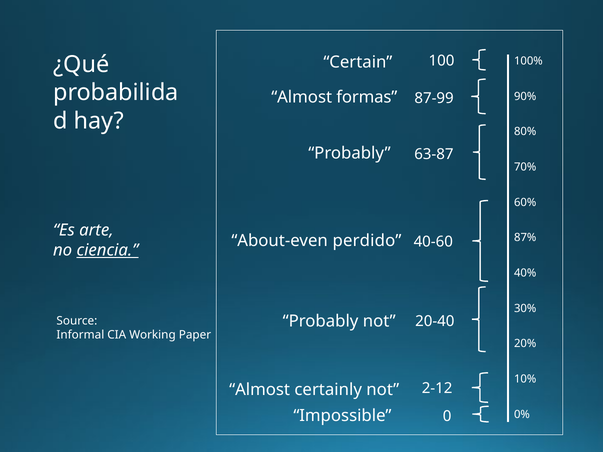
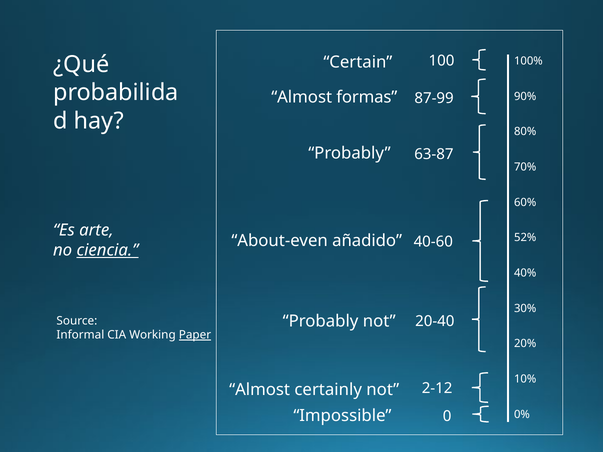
87%: 87% -> 52% (525, 238)
perdido: perdido -> añadido (367, 241)
Paper underline: none -> present (195, 335)
